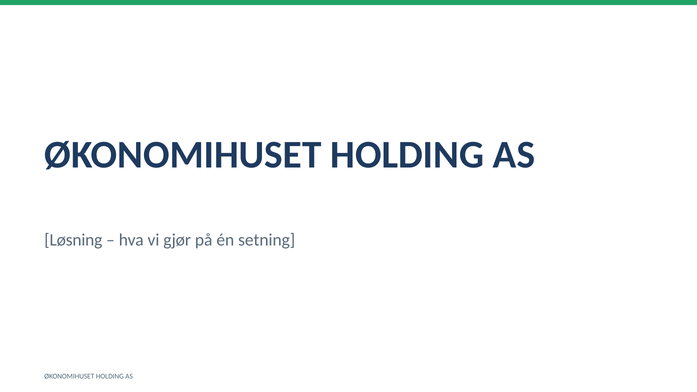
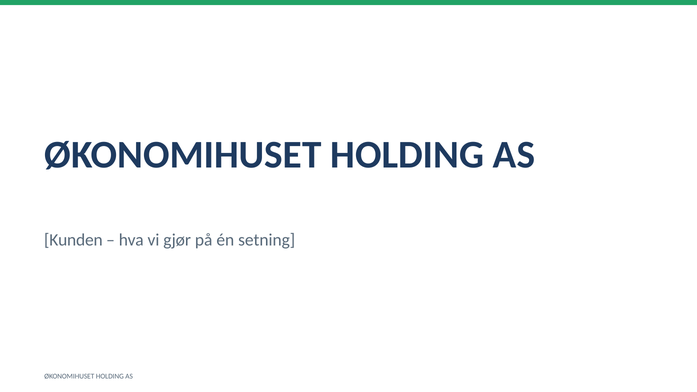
Løsning: Løsning -> Kunden (73, 240)
